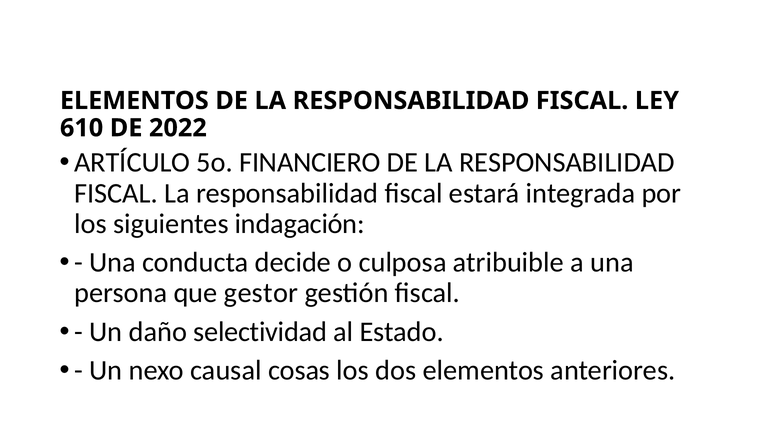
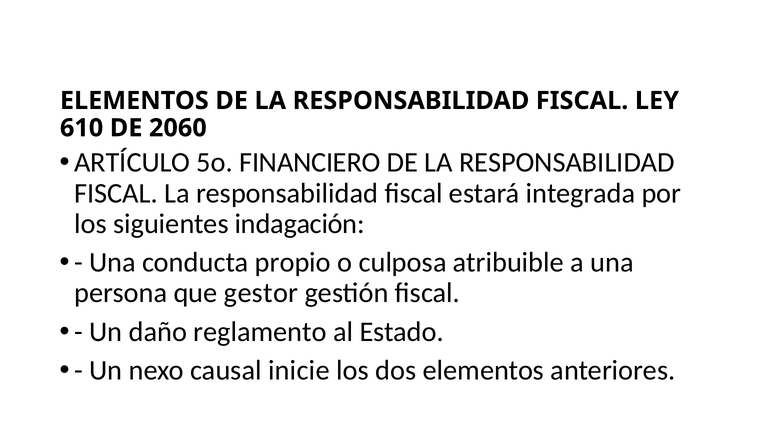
2022: 2022 -> 2060 (178, 128)
decide: decide -> propio (293, 262)
selectividad: selectividad -> reglamento (260, 332)
cosas: cosas -> inicie (299, 370)
